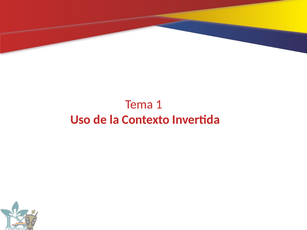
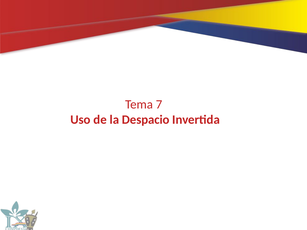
1: 1 -> 7 (159, 105)
Contexto: Contexto -> Despacio (146, 120)
